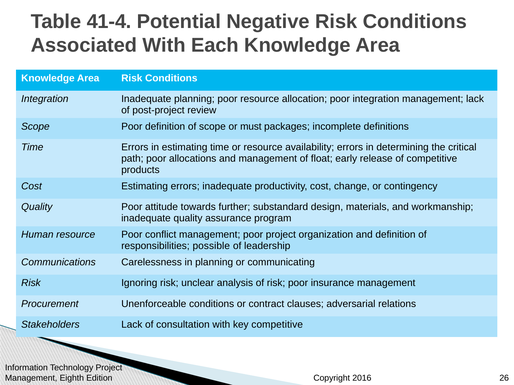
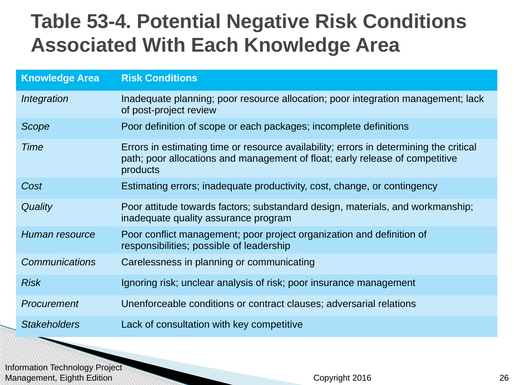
41-4: 41-4 -> 53-4 (109, 22)
or must: must -> each (251, 127)
further: further -> factors (234, 207)
